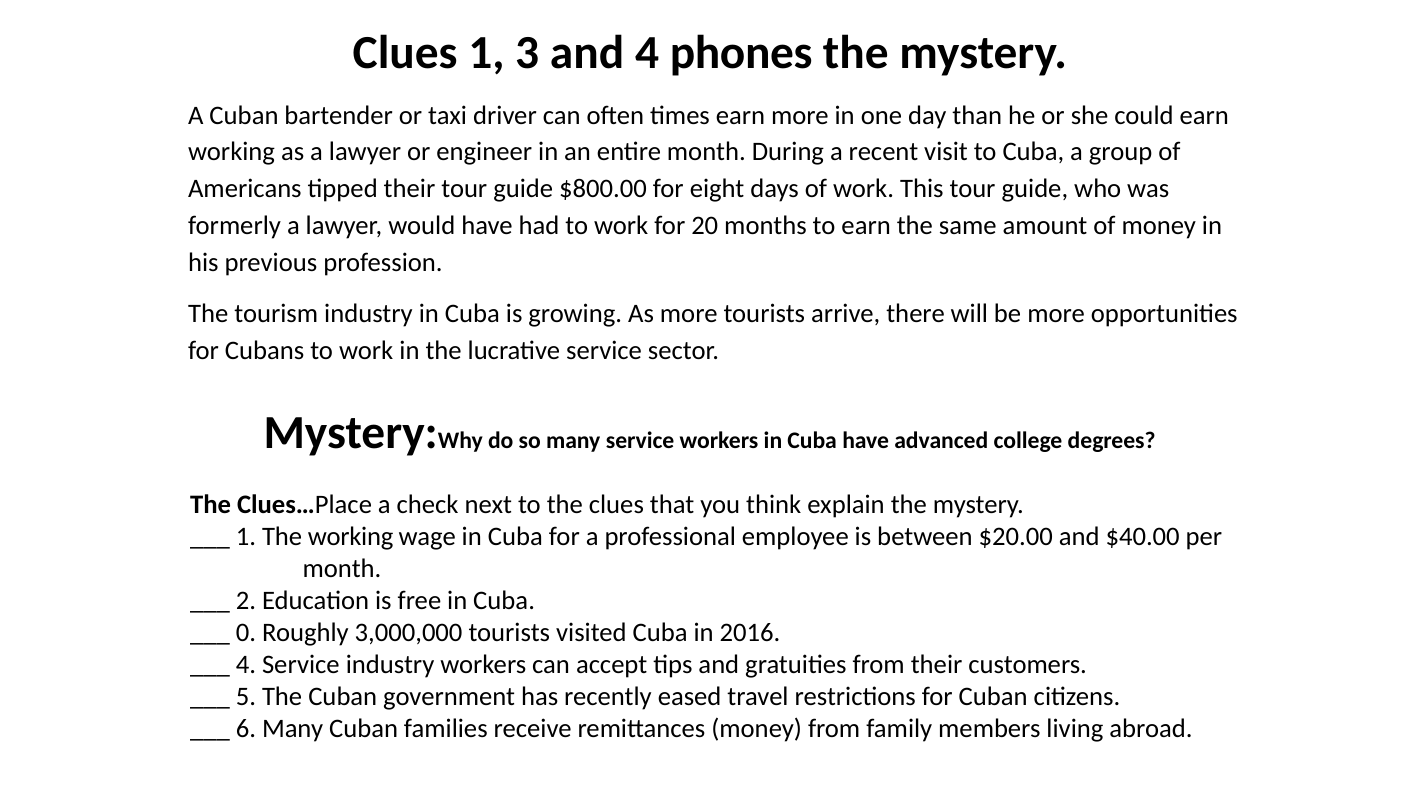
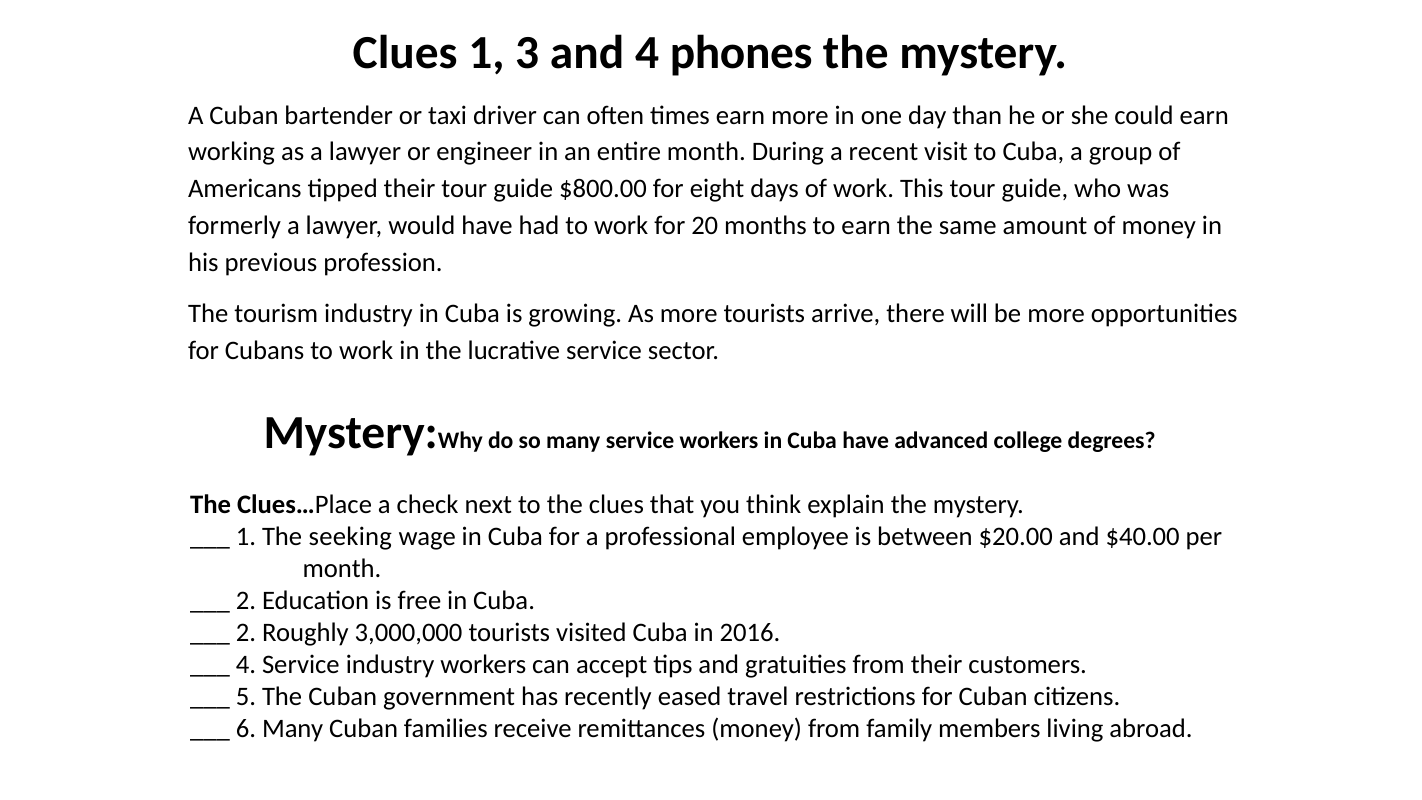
The working: working -> seeking (350, 536)
0: 0 -> 2 (246, 632)
